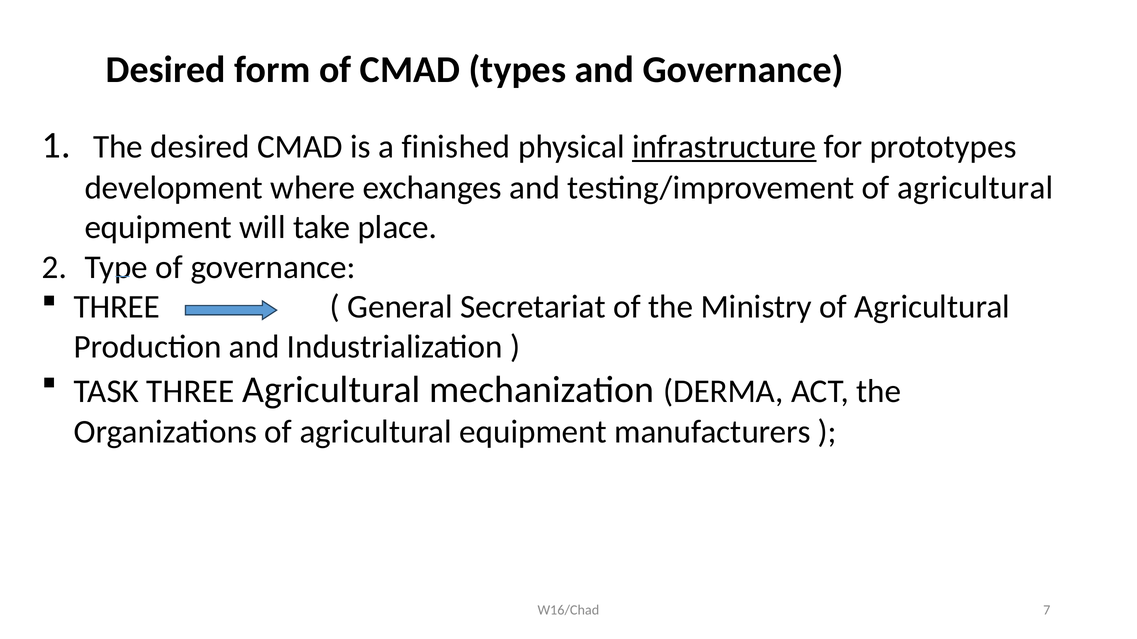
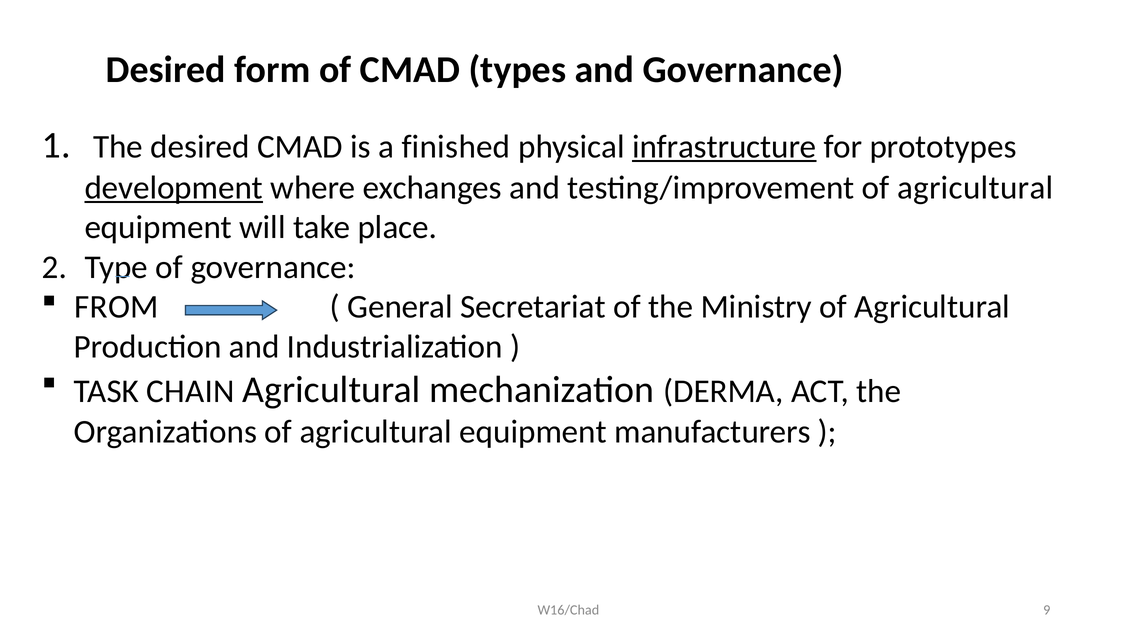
development underline: none -> present (174, 188)
THREE: THREE -> FROM (116, 307)
TASK THREE: THREE -> CHAIN (190, 392)
7: 7 -> 9 (1047, 611)
